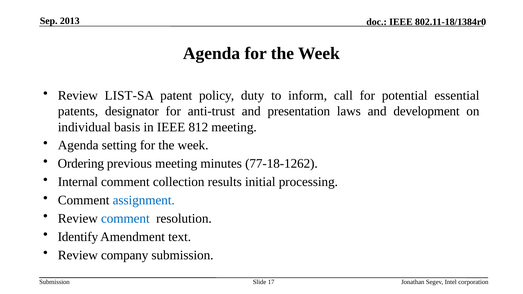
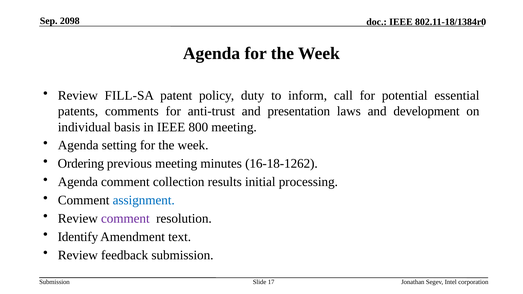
2013: 2013 -> 2098 (70, 21)
LIST-SA: LIST-SA -> FILL-SA (129, 96)
designator: designator -> comments (132, 111)
812: 812 -> 800 (198, 127)
77-18-1262: 77-18-1262 -> 16-18-1262 (281, 164)
Internal: Internal -> Agenda (78, 182)
comment colour: blue -> purple (125, 219)
company: company -> feedback (125, 255)
